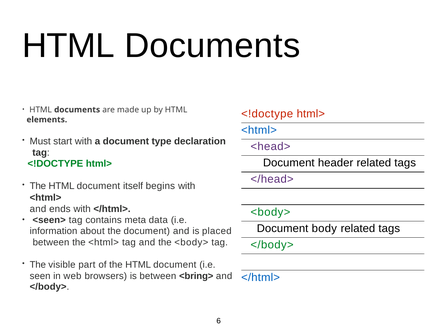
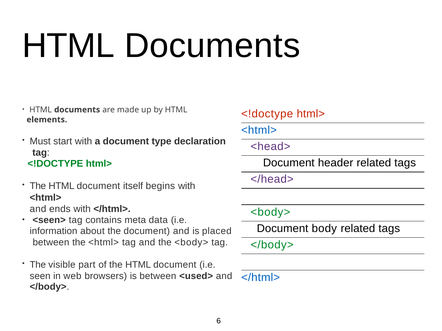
<bring>: <bring> -> <used> (196, 276)
